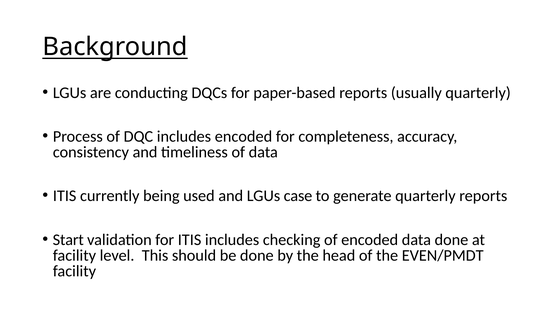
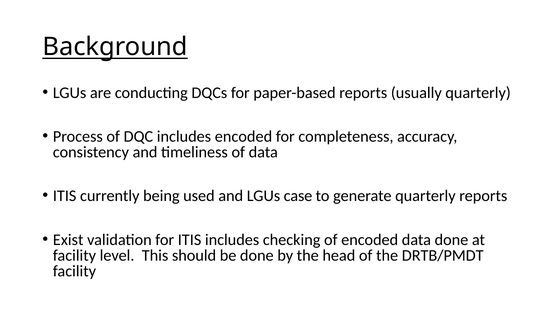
Start: Start -> Exist (68, 240)
EVEN/PMDT: EVEN/PMDT -> DRTB/PMDT (443, 256)
